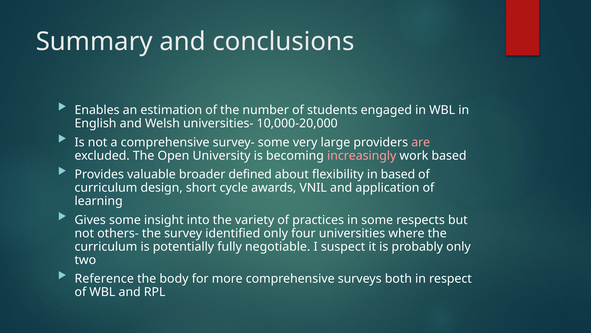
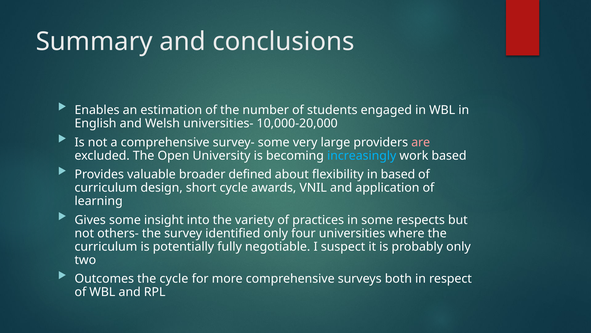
increasingly colour: pink -> light blue (362, 155)
Reference: Reference -> Outcomes (104, 278)
the body: body -> cycle (174, 278)
